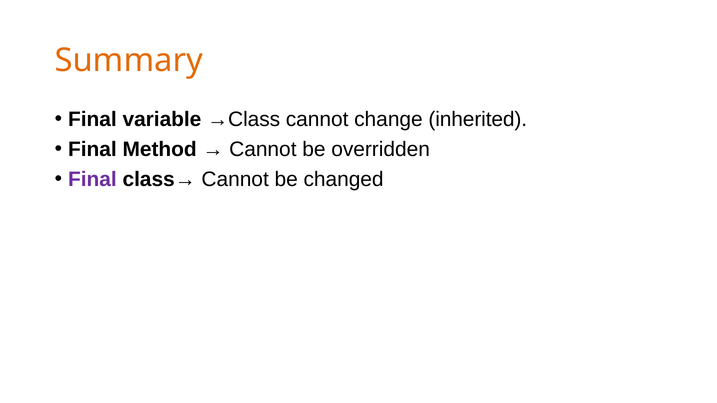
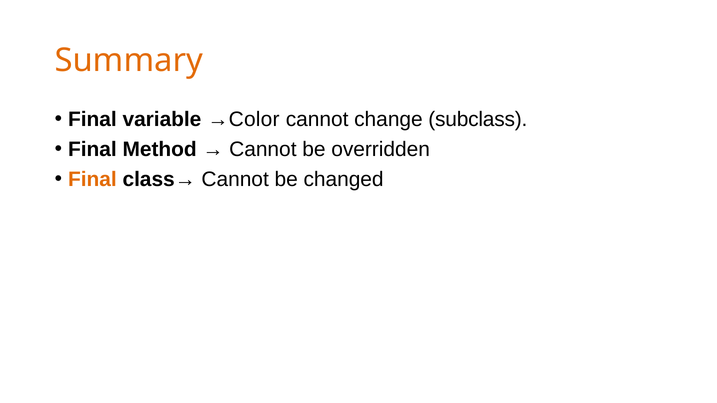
→Class: →Class -> →Color (244, 119)
inherited: inherited -> subclass (478, 119)
Final colour: purple -> orange (92, 179)
